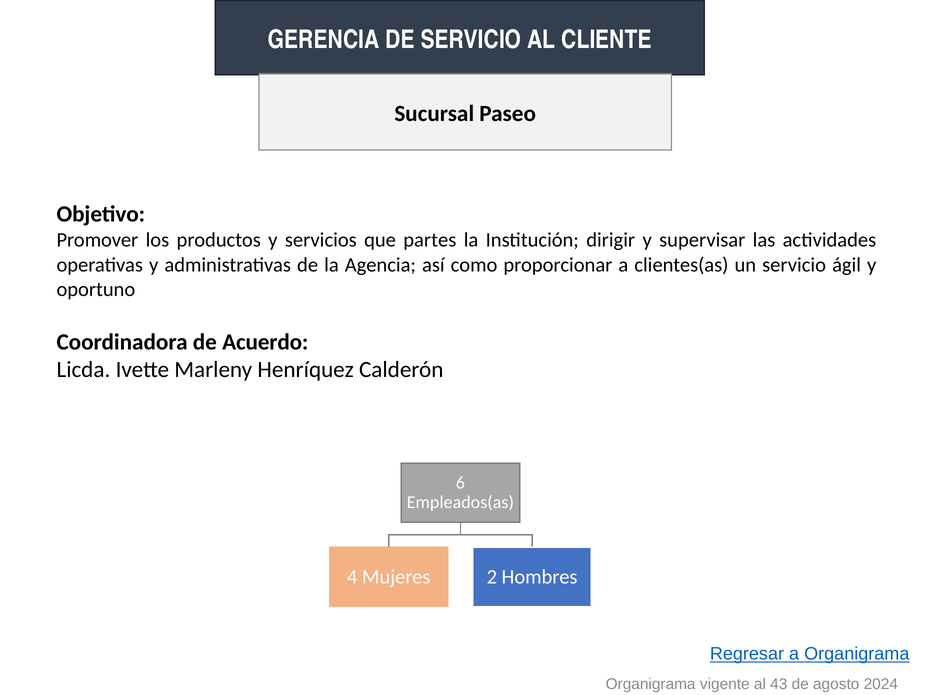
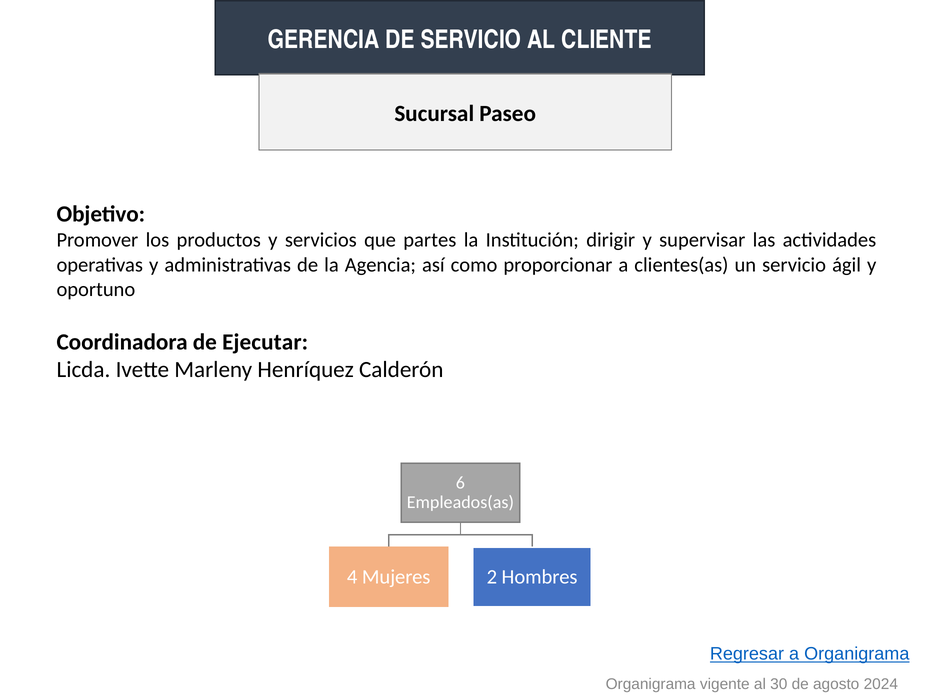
Acuerdo: Acuerdo -> Ejecutar (265, 342)
43: 43 -> 30 (779, 684)
